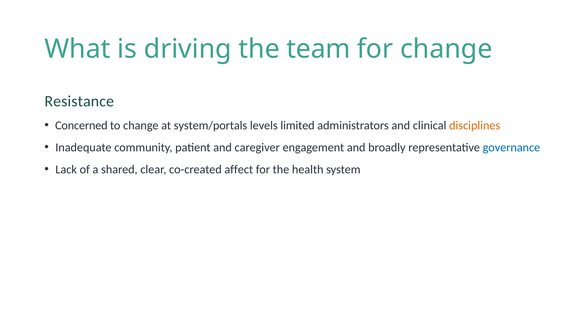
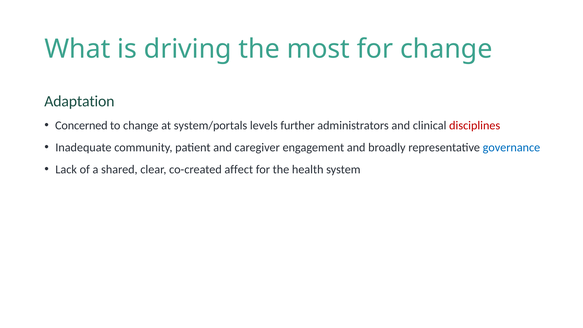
team: team -> most (318, 49)
Resistance: Resistance -> Adaptation (79, 101)
limited: limited -> further (298, 125)
disciplines colour: orange -> red (475, 125)
